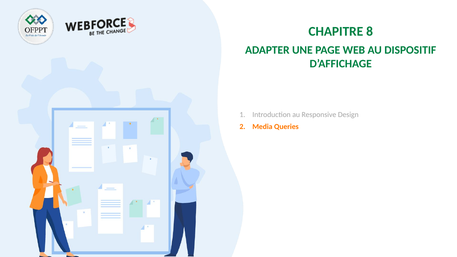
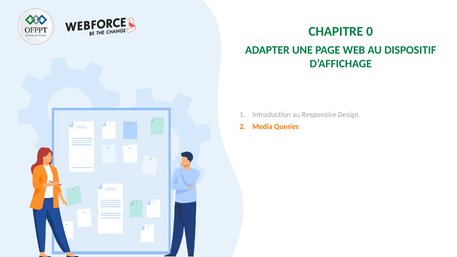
8: 8 -> 0 (370, 31)
